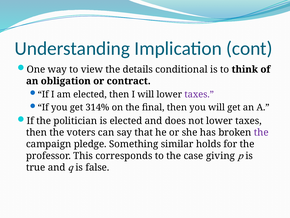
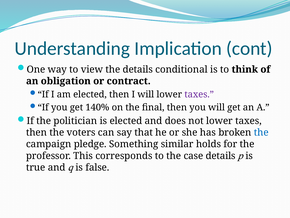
314%: 314% -> 140% (97, 107)
the colour: purple -> blue (261, 132)
case giving: giving -> details (221, 155)
